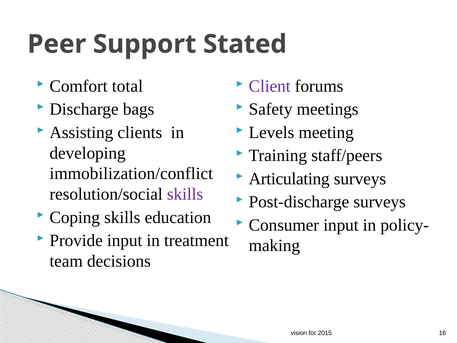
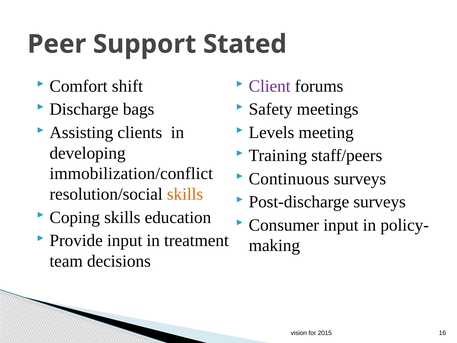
total: total -> shift (127, 86)
Articulating: Articulating -> Continuous (289, 179)
skills colour: purple -> orange (185, 194)
